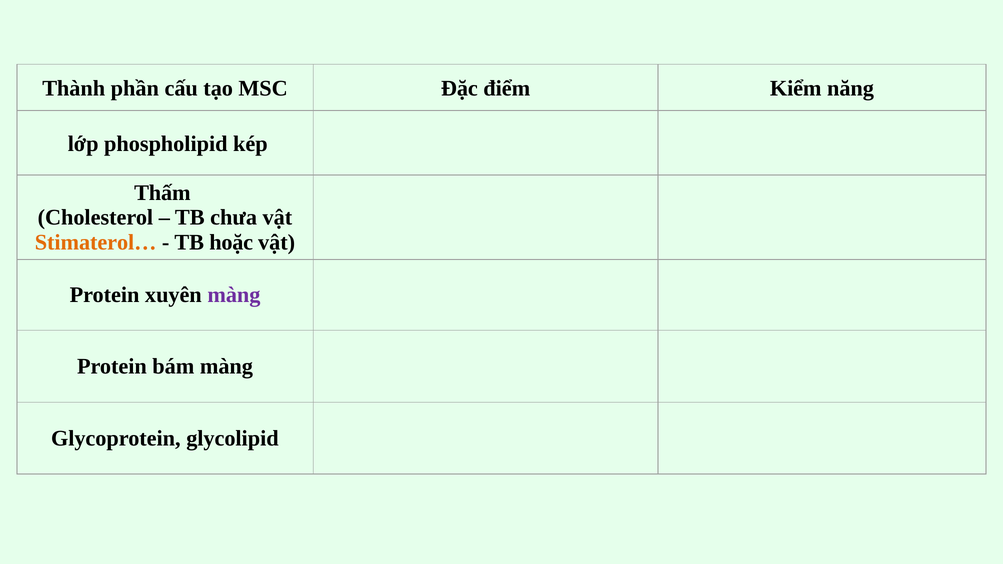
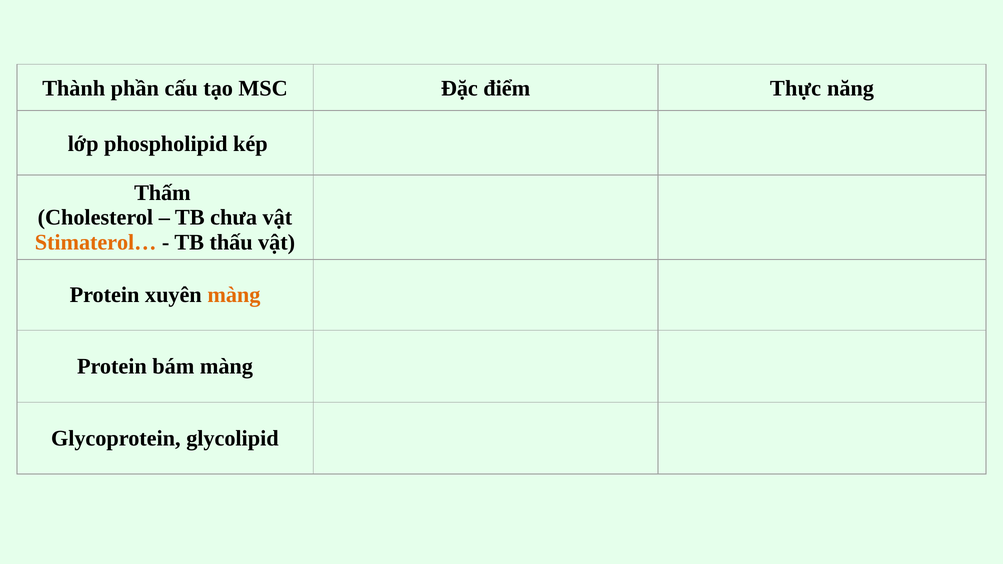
Kiểm: Kiểm -> Thực (796, 88)
hoặc: hoặc -> thấu (231, 242)
màng colour: purple -> orange (234, 295)
